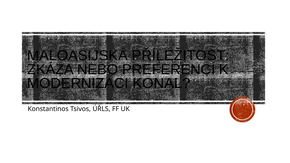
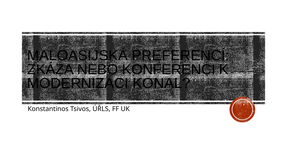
PŘÍLEŽITOST: PŘÍLEŽITOST -> PREFERENCÍ (181, 56)
PREFERENCÍ: PREFERENCÍ -> KONFERENCI (169, 70)
